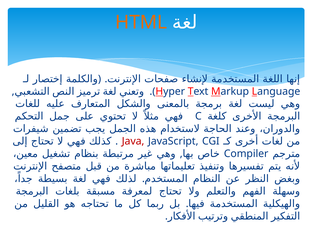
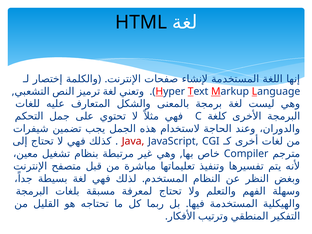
HTML colour: orange -> black (141, 22)
